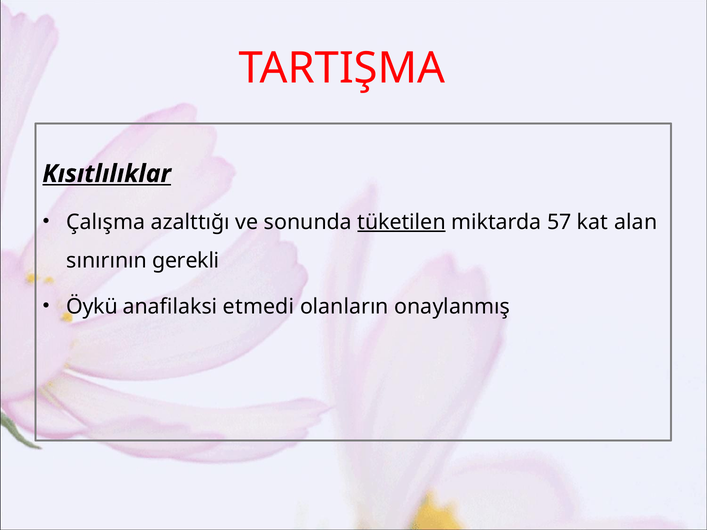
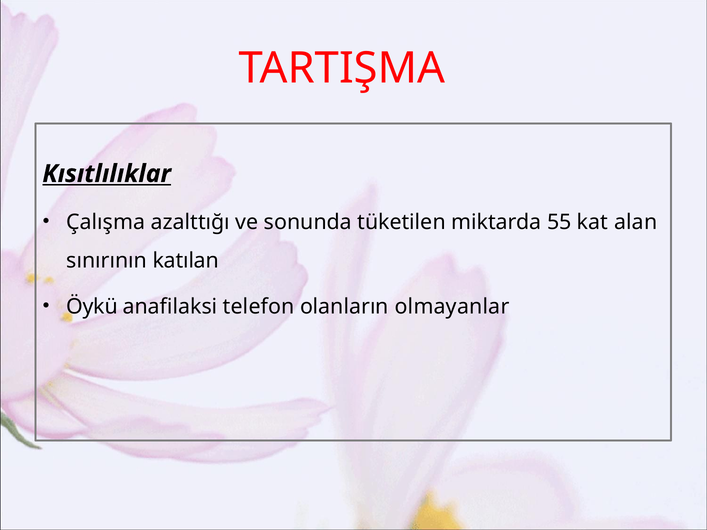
tüketilen underline: present -> none (402, 222)
57: 57 -> 55 (559, 222)
gerekli: gerekli -> katılan (186, 261)
etmedi: etmedi -> telefon (259, 307)
onaylanmış: onaylanmış -> olmayanlar (452, 307)
